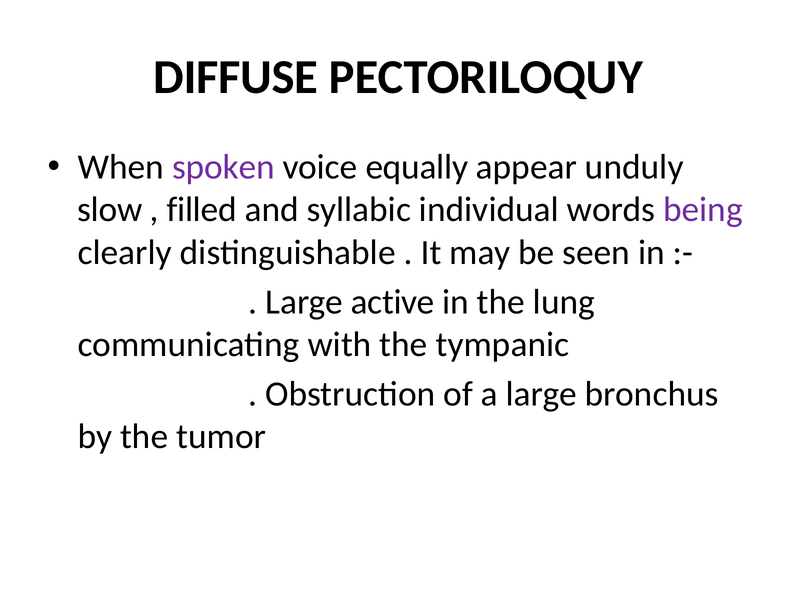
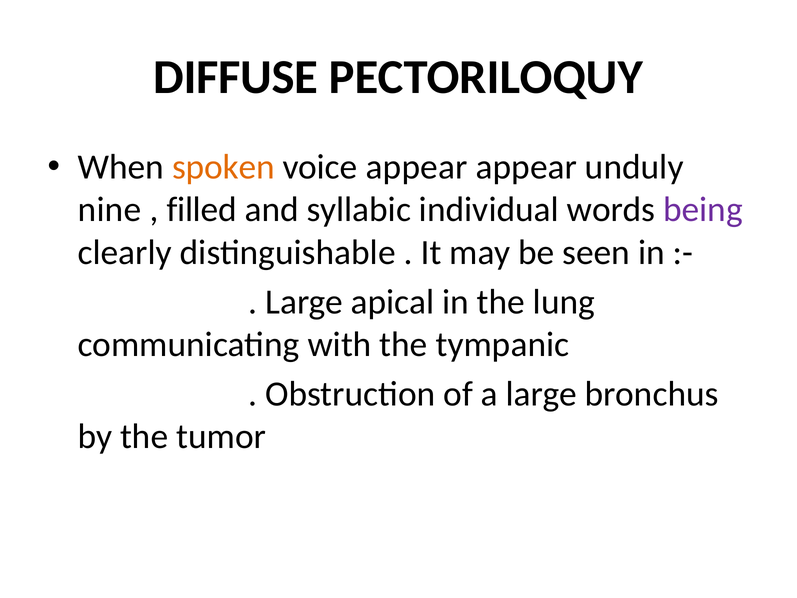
spoken colour: purple -> orange (223, 167)
voice equally: equally -> appear (417, 167)
slow: slow -> nine (110, 210)
active: active -> apical (393, 302)
